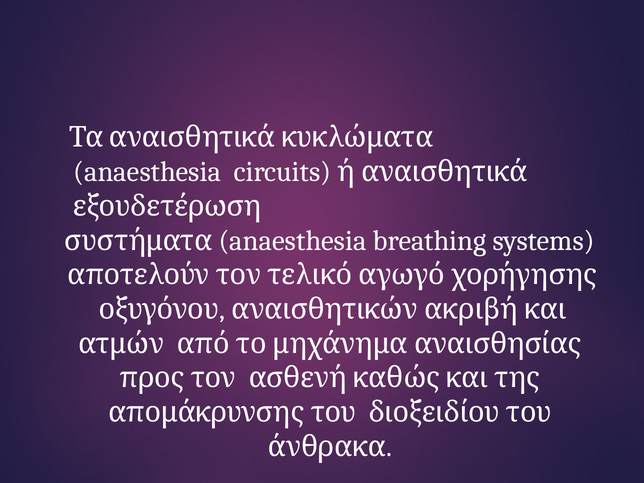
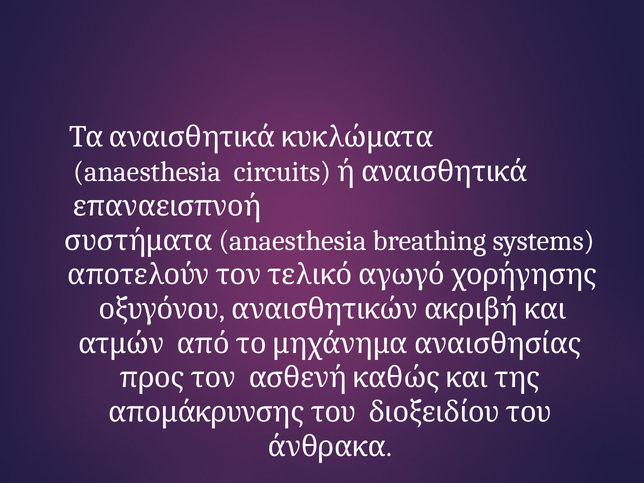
εξουδετέρωση: εξουδετέρωση -> επαναεισπνοή (167, 206)
